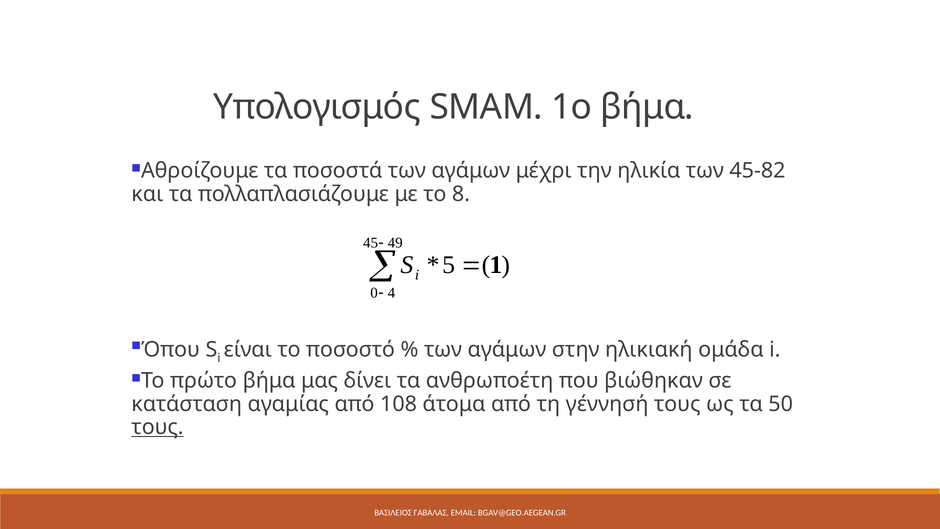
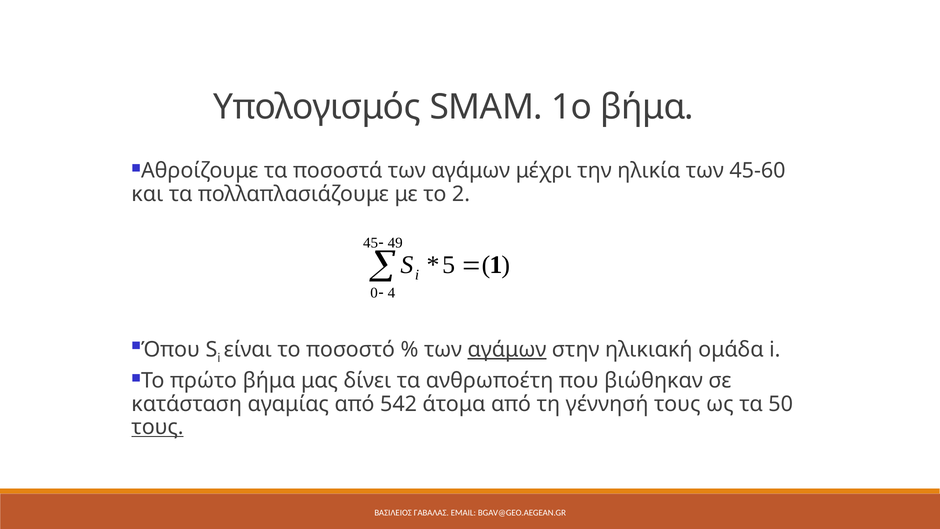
45-82: 45-82 -> 45-60 (757, 171)
8: 8 -> 2 (461, 194)
αγάμων underline: none -> present (507, 349)
108: 108 -> 542 (399, 404)
